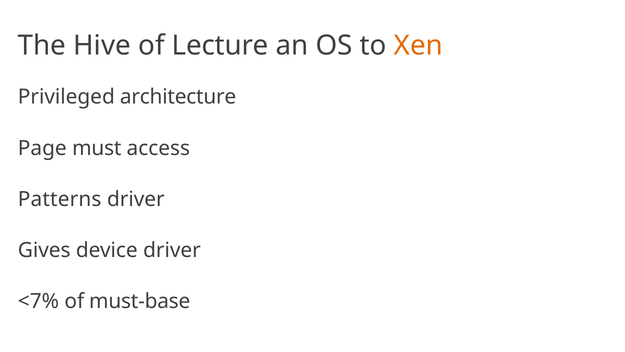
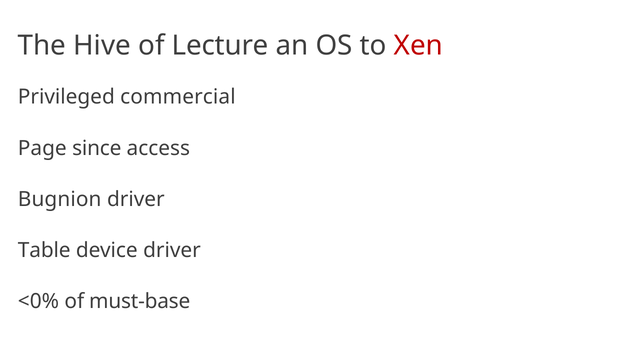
Xen colour: orange -> red (418, 45)
architecture: architecture -> commercial (178, 97)
must: must -> since (97, 148)
Patterns: Patterns -> Bugnion (60, 199)
Gives: Gives -> Table (44, 250)
<7%: <7% -> <0% (38, 301)
